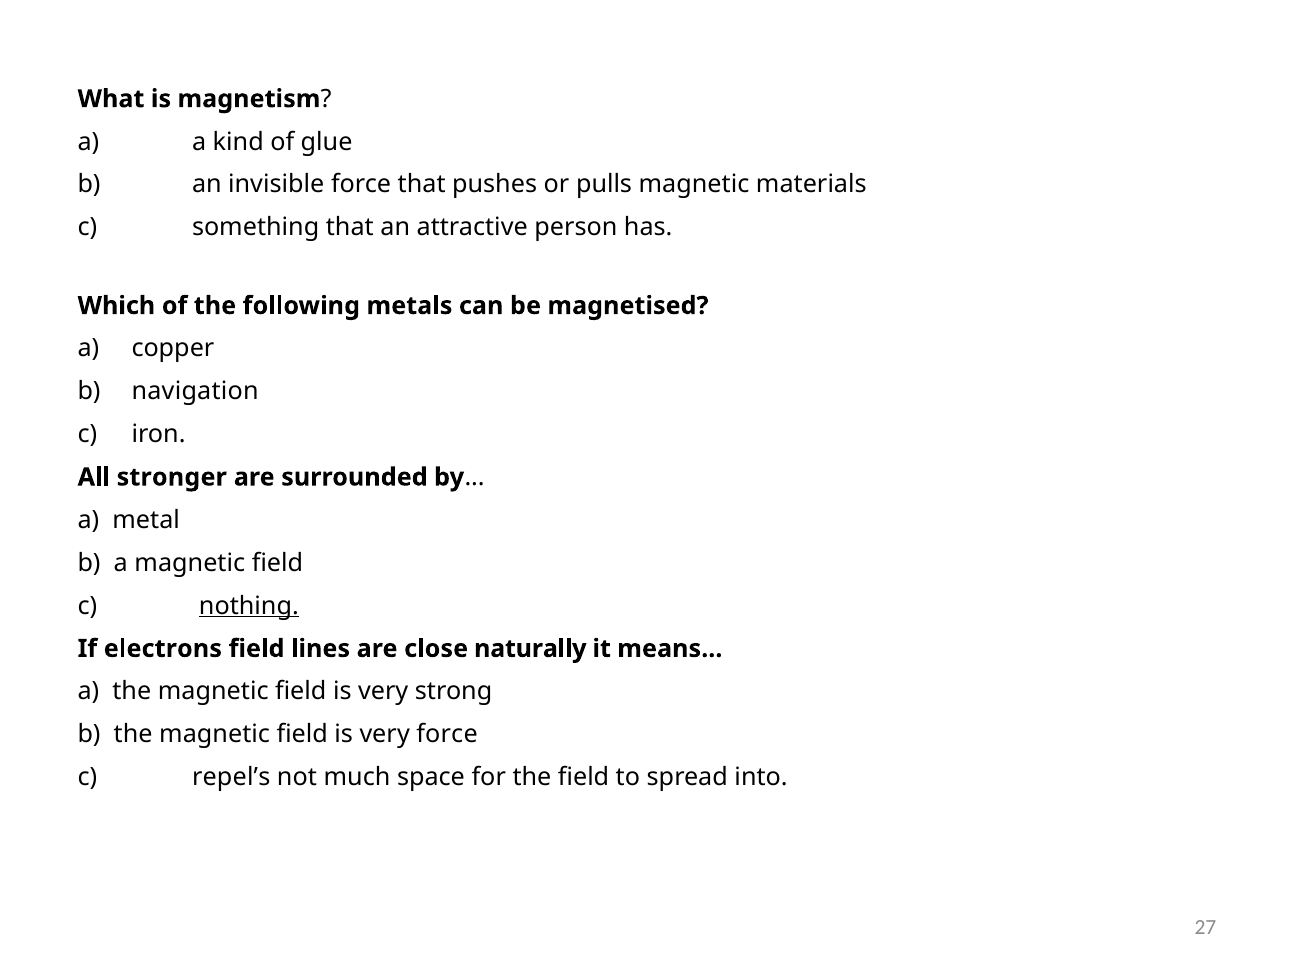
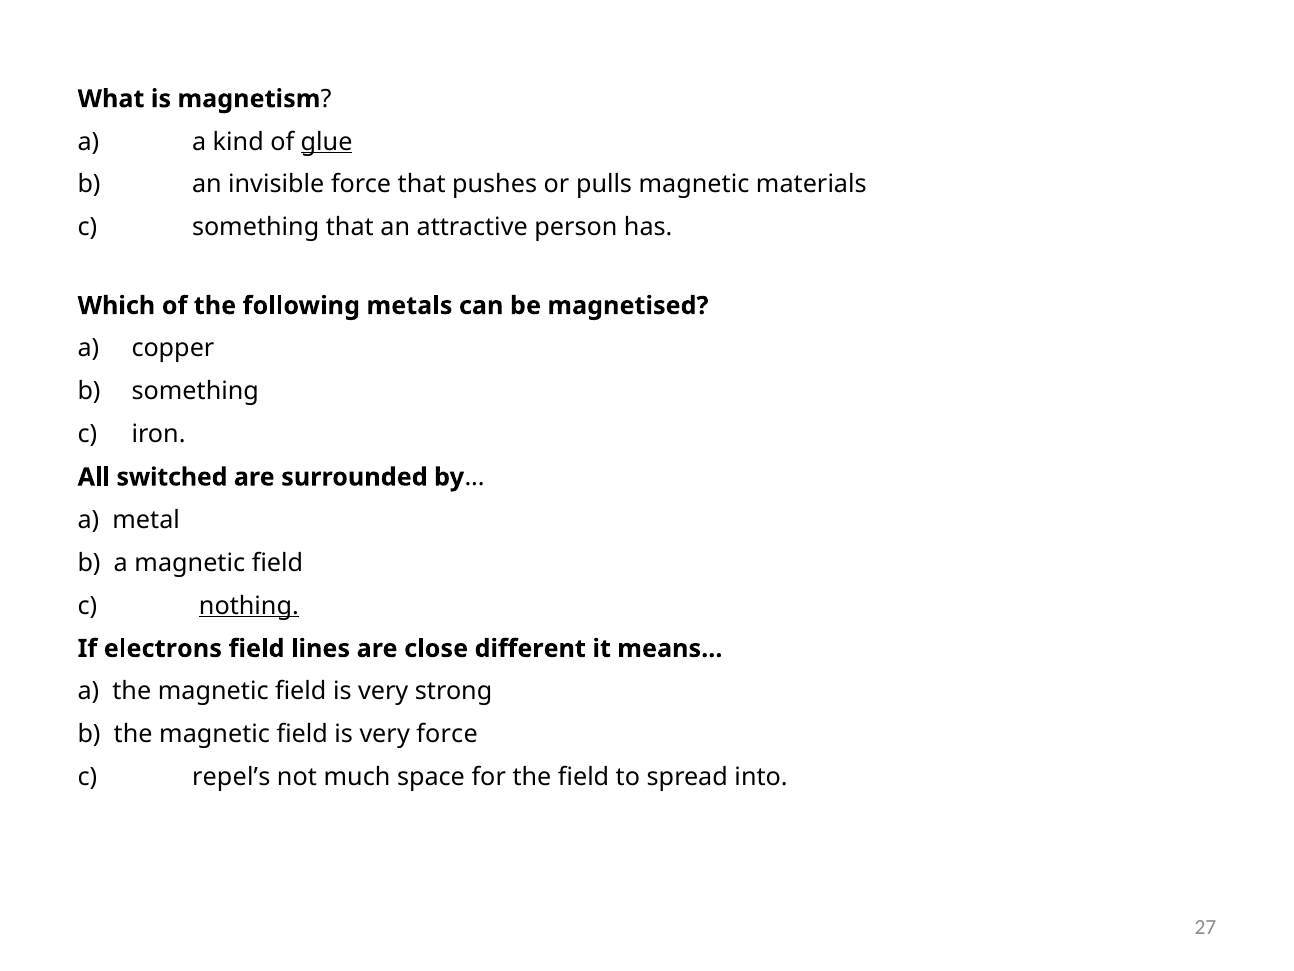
glue underline: none -> present (327, 142)
b navigation: navigation -> something (195, 391)
stronger: stronger -> switched (172, 477)
naturally: naturally -> different (530, 648)
